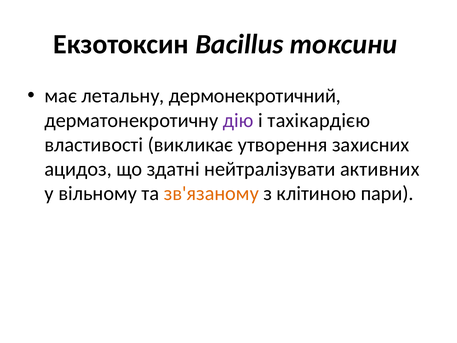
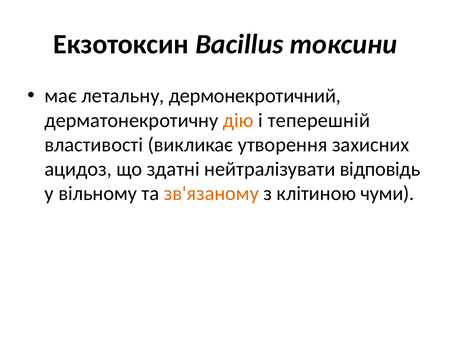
дію colour: purple -> orange (238, 120)
тахікардією: тахікардією -> теперешній (319, 120)
активних: активних -> відповідь (380, 169)
пари: пари -> чуми (387, 193)
